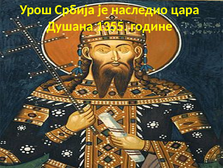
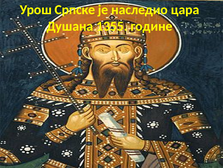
Србија: Србија -> Српске (75, 10)
